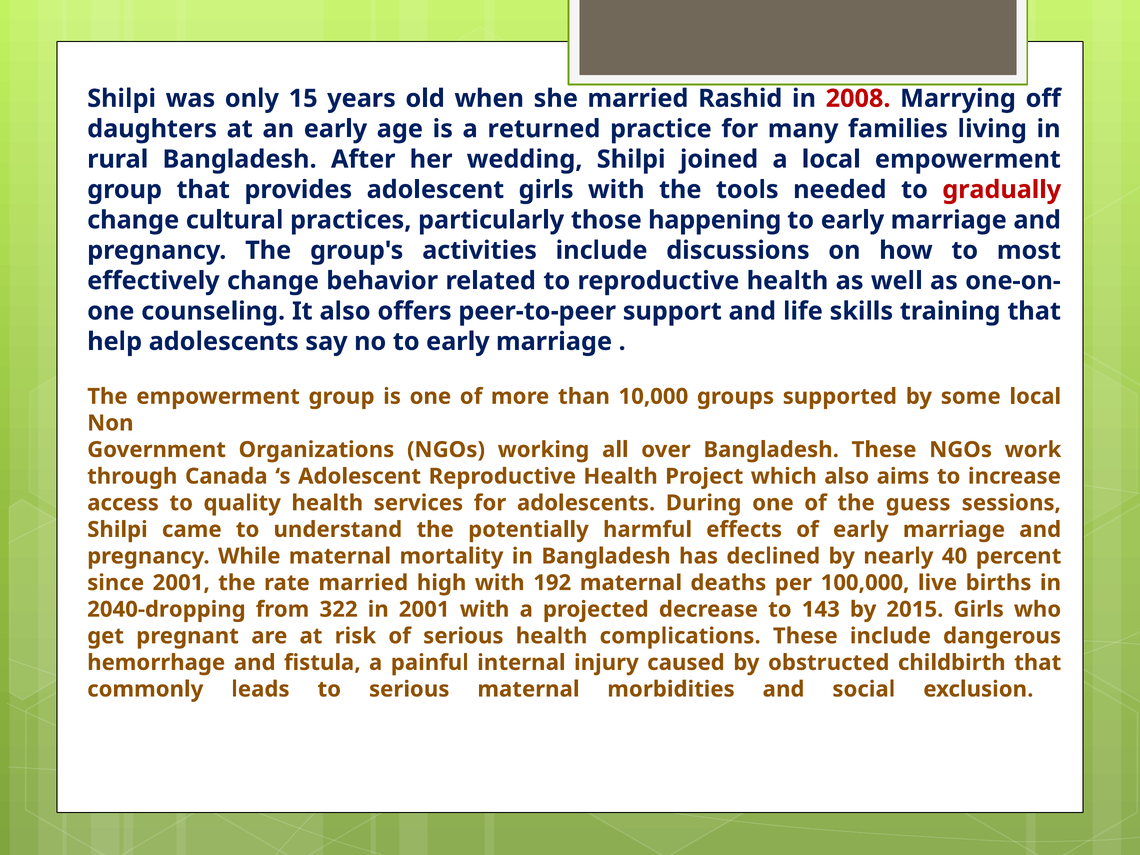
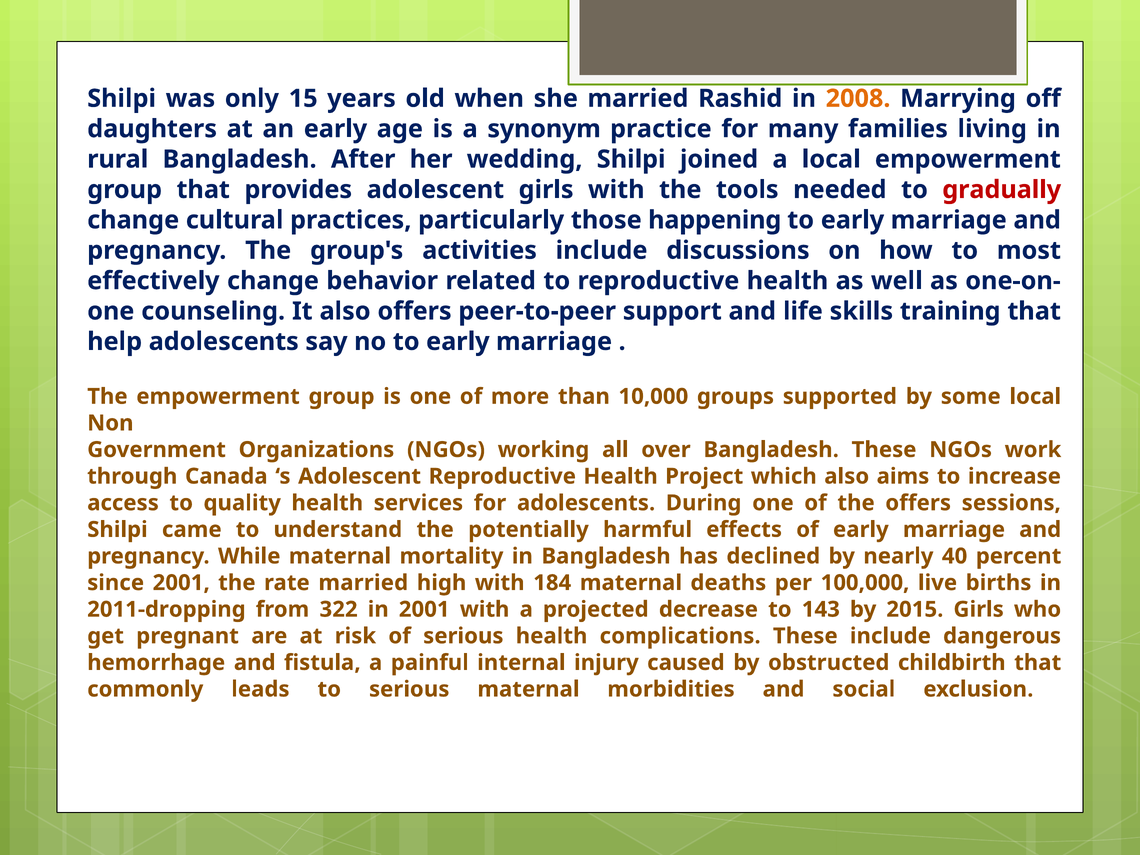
2008 colour: red -> orange (858, 99)
returned: returned -> synonym (544, 129)
the guess: guess -> offers (918, 503)
192: 192 -> 184 (552, 583)
2040-dropping: 2040-dropping -> 2011-dropping (166, 609)
